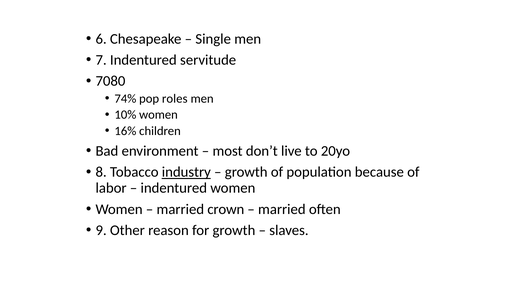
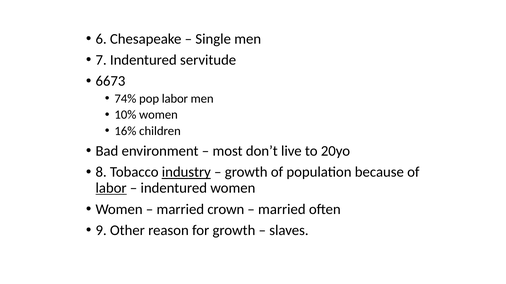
7080: 7080 -> 6673 (110, 81)
pop roles: roles -> labor (175, 99)
labor underline: none -> present (111, 188)
